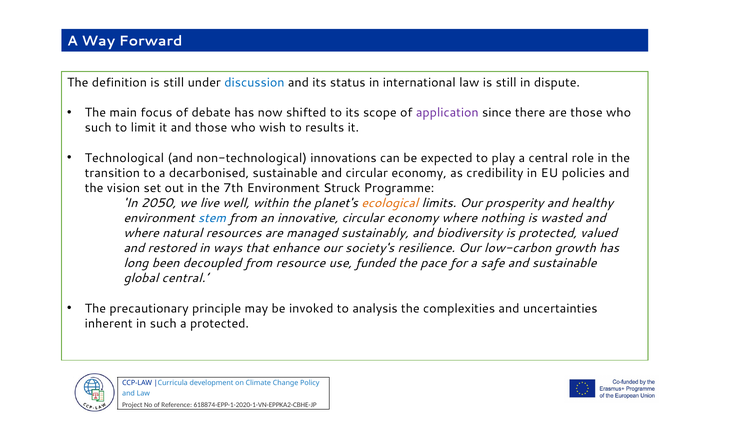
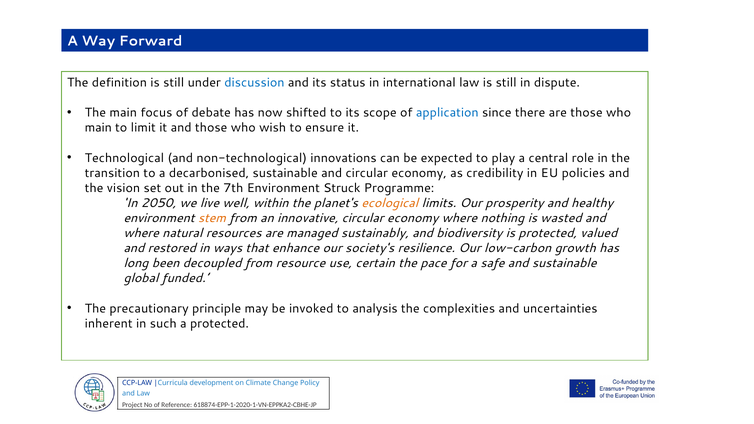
application colour: purple -> blue (447, 113)
such: such -> main (98, 128)
results: results -> ensure (325, 128)
stem colour: blue -> orange (212, 218)
funded: funded -> certain (375, 263)
global central: central -> funded (185, 278)
